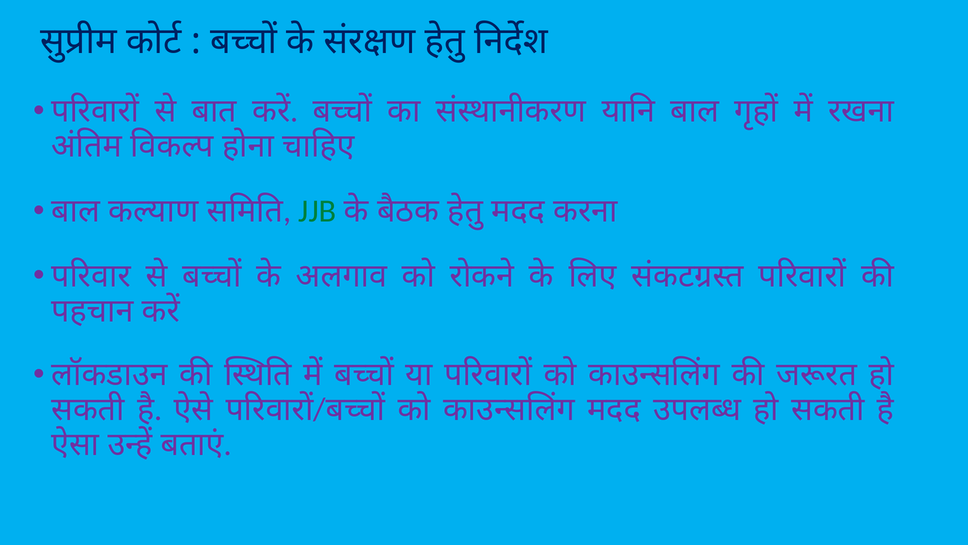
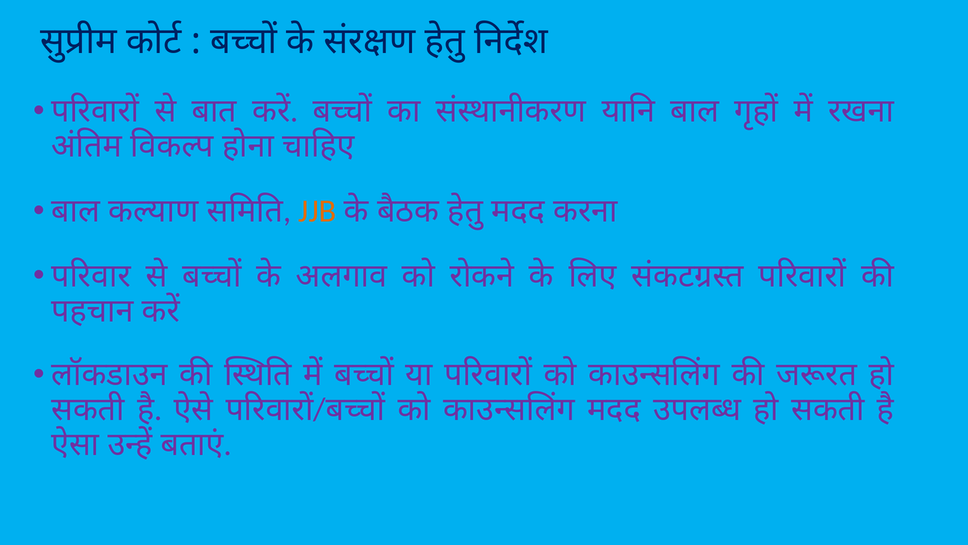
JJB colour: green -> orange (317, 211)
